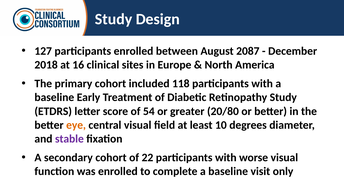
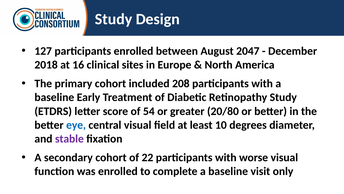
2087: 2087 -> 2047 (248, 51)
118: 118 -> 208 (181, 83)
eye colour: orange -> blue (76, 125)
